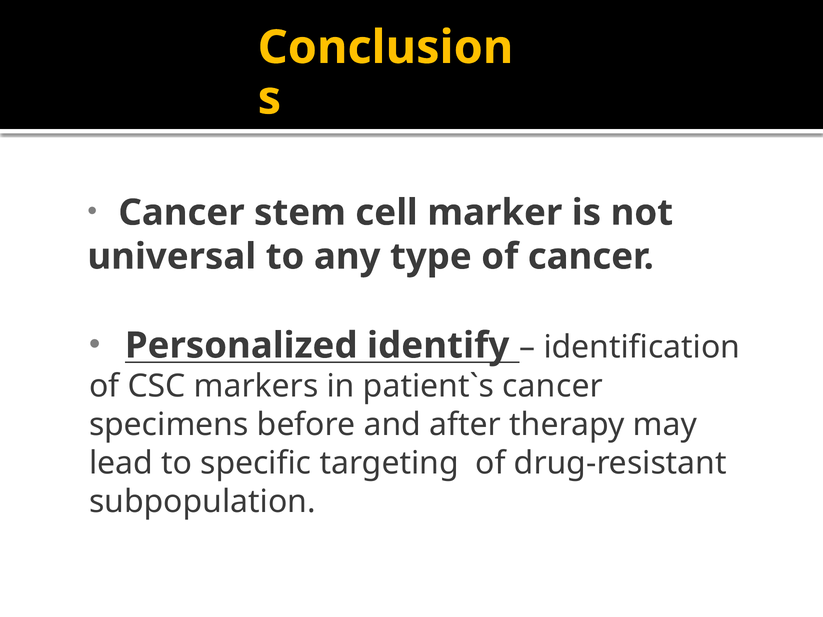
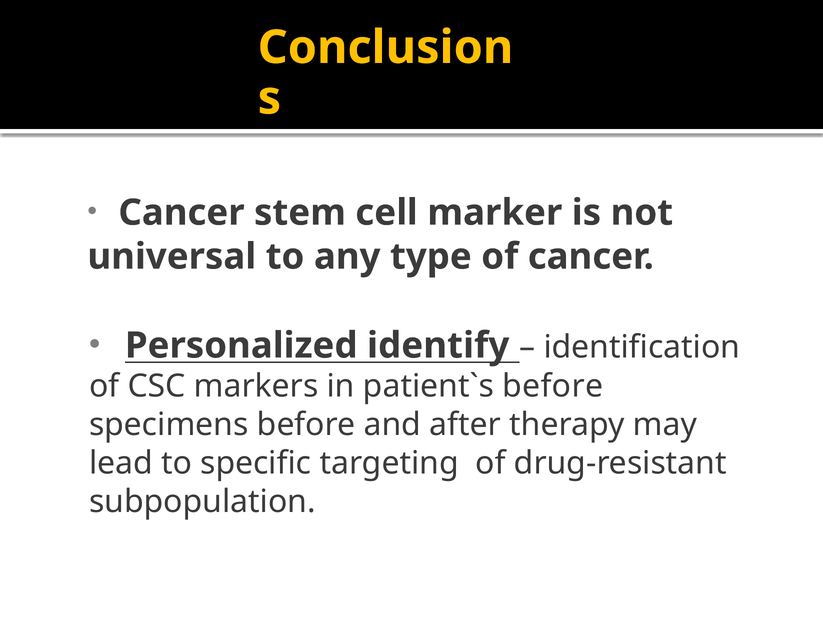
cancer: cancer -> before (553, 387)
